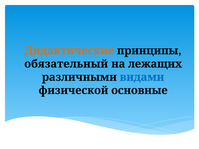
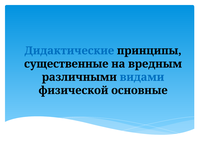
Дидактические colour: orange -> blue (69, 51)
обязательный: обязательный -> существенные (66, 64)
лежащих: лежащих -> вредным (155, 64)
